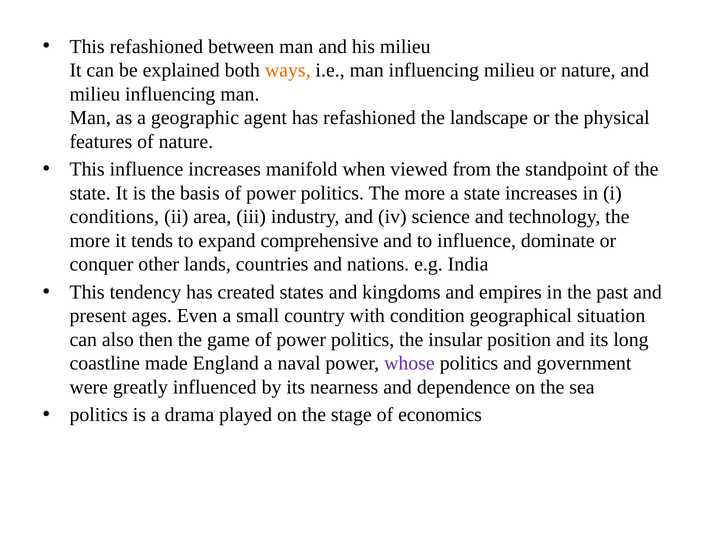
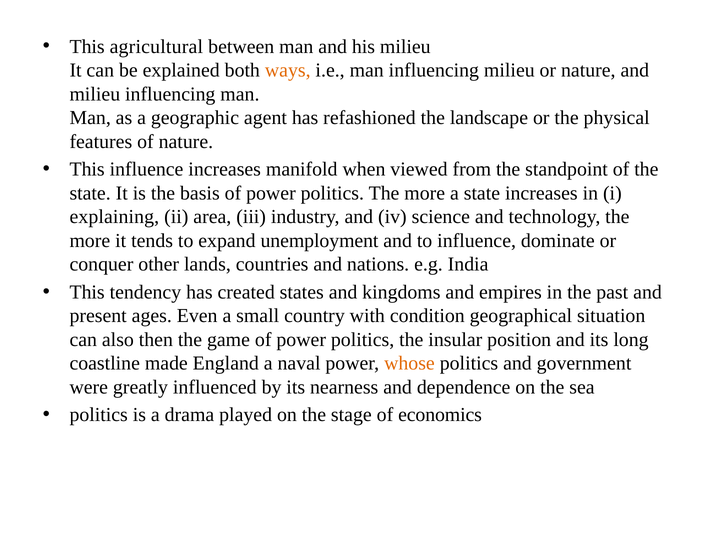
This refashioned: refashioned -> agricultural (156, 47)
conditions: conditions -> explaining (114, 217)
comprehensive: comprehensive -> unemployment (320, 241)
whose colour: purple -> orange (409, 364)
